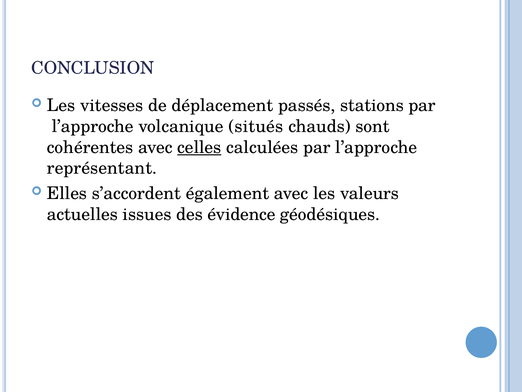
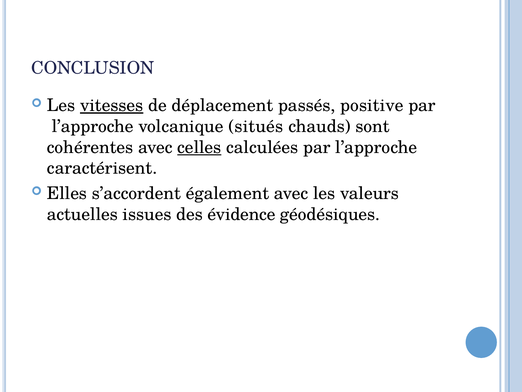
vitesses underline: none -> present (112, 105)
stations: stations -> positive (372, 105)
représentant: représentant -> caractérisent (102, 168)
